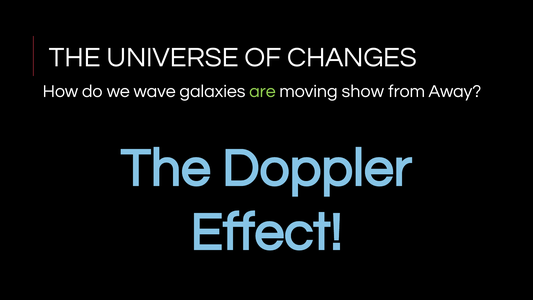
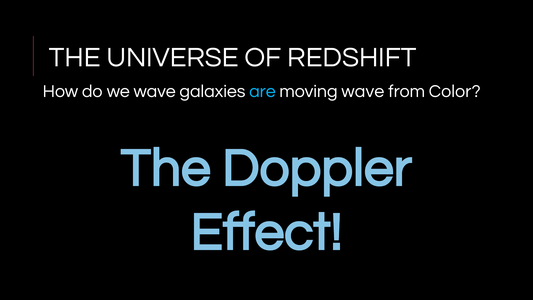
CHANGES: CHANGES -> REDSHIFT (352, 57)
are colour: light green -> light blue (262, 91)
moving show: show -> wave (363, 91)
Away: Away -> Color (455, 91)
